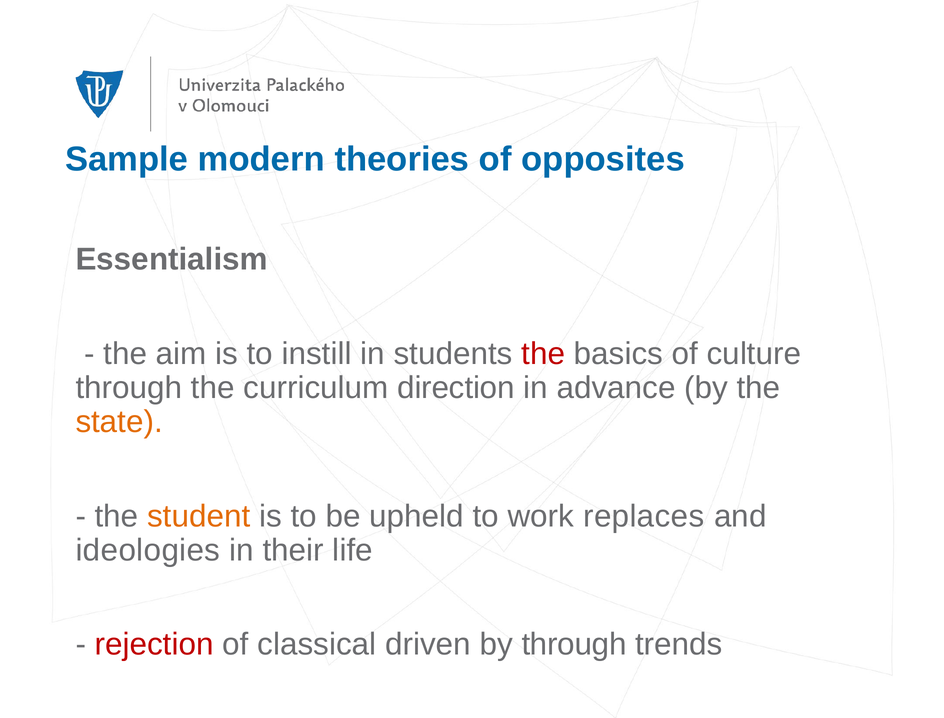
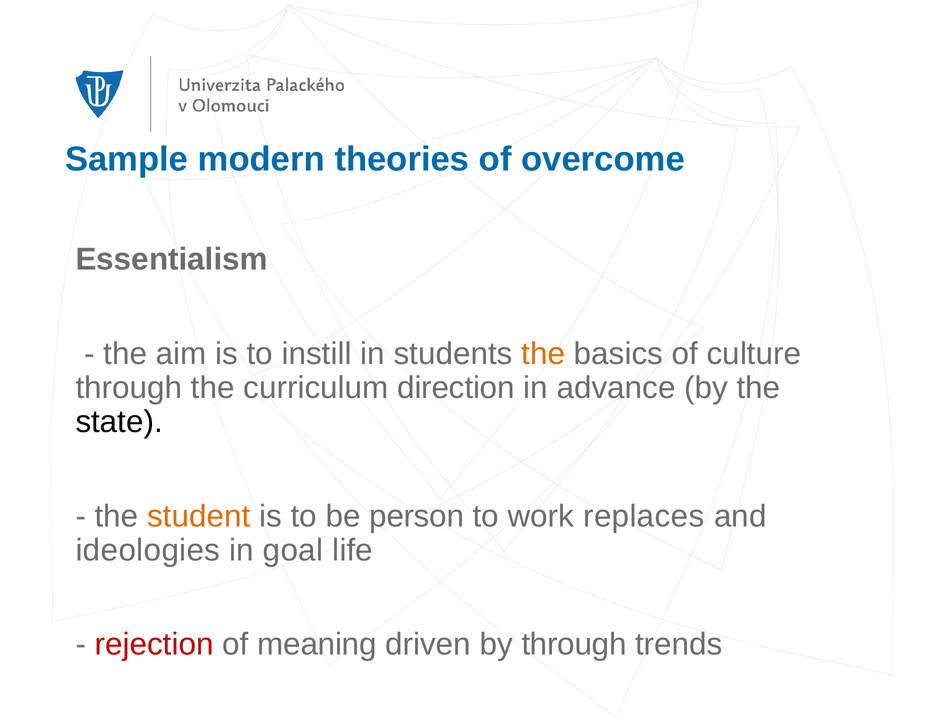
opposites: opposites -> overcome (603, 159)
the colour: red -> orange (543, 354)
state colour: orange -> black (119, 421)
upheld: upheld -> person (417, 516)
their: their -> goal (293, 550)
classical: classical -> meaning (317, 644)
